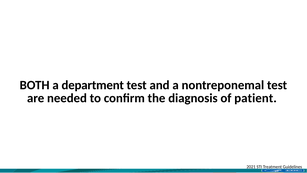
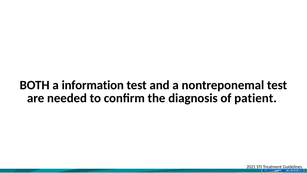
department: department -> information (93, 85)
